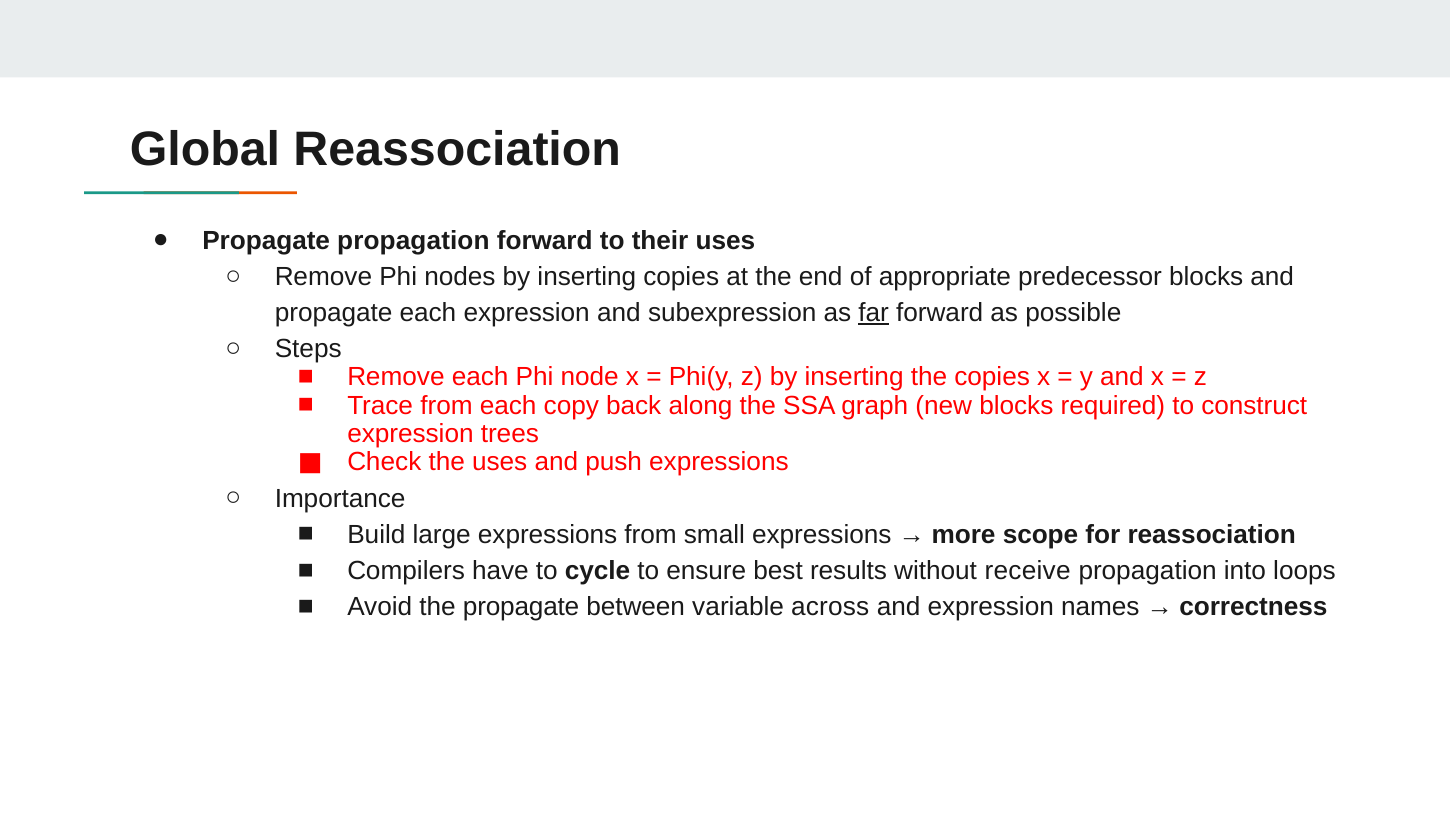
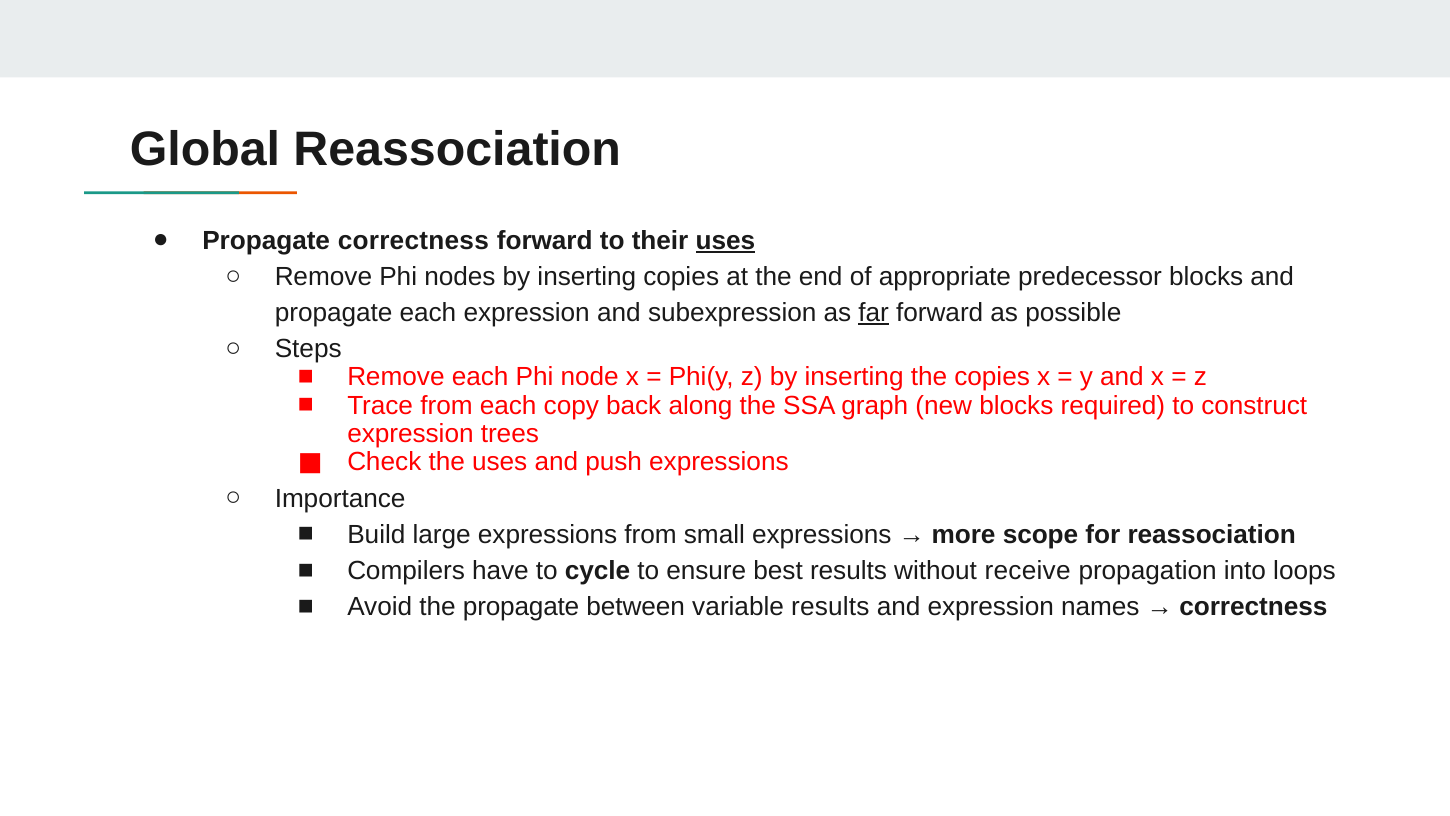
Propagate propagation: propagation -> correctness (413, 241)
uses underline: none -> present (725, 241)
variable across: across -> results (830, 607)
